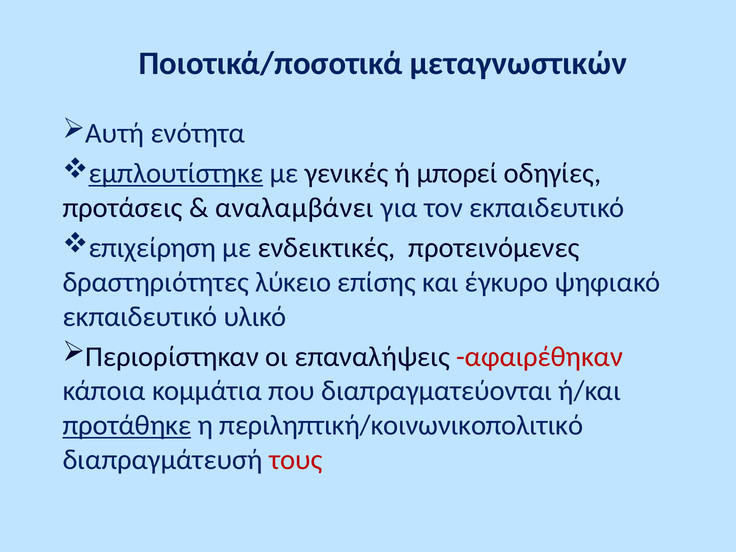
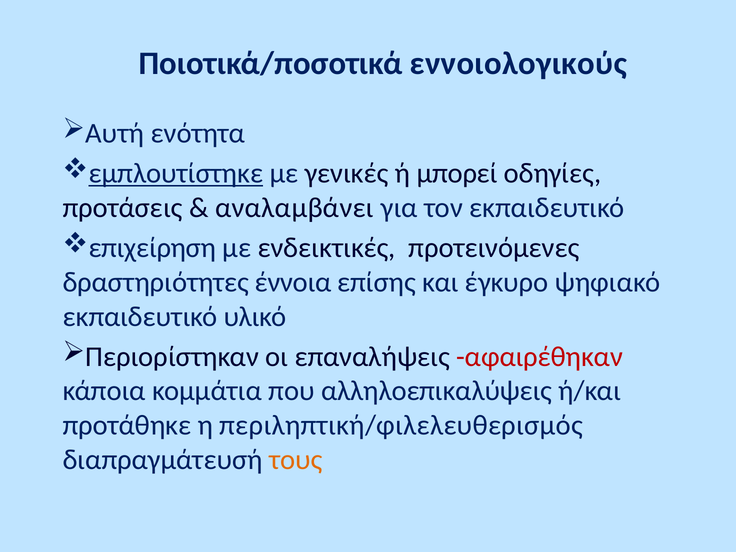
μεταγνωστικών: μεταγνωστικών -> εννοιολογικούς (518, 64)
λύκειο: λύκειο -> έννοια (293, 282)
διαπραγματεύονται: διαπραγματεύονται -> αλληλοεπικαλύψεις (437, 391)
προτάθηκε underline: present -> none (127, 425)
περιληπτική/κοινωνικοπολιτικό: περιληπτική/κοινωνικοπολιτικό -> περιληπτική/φιλελευθερισμός (401, 425)
τους colour: red -> orange (296, 460)
